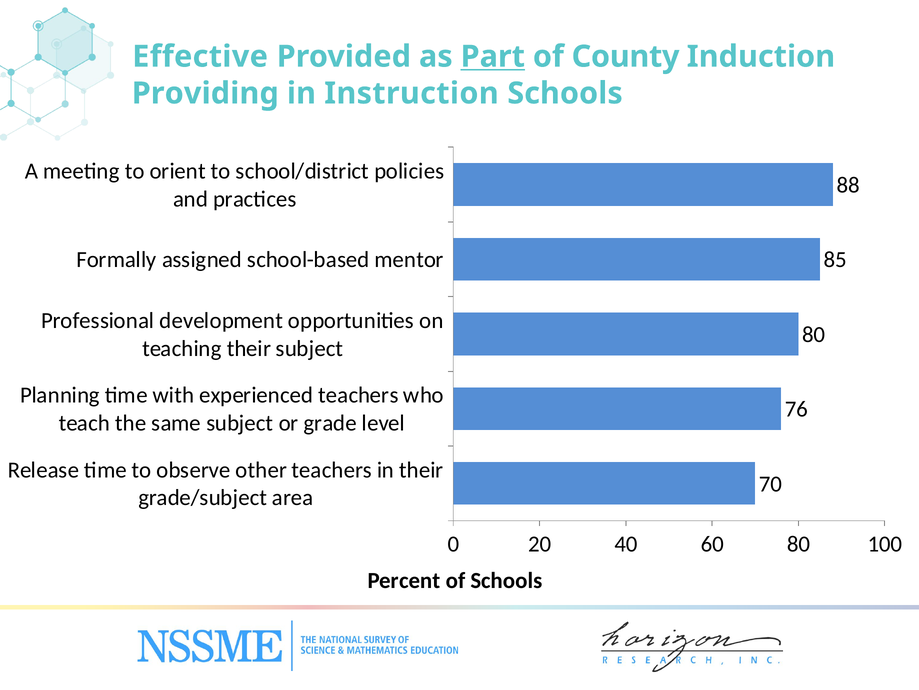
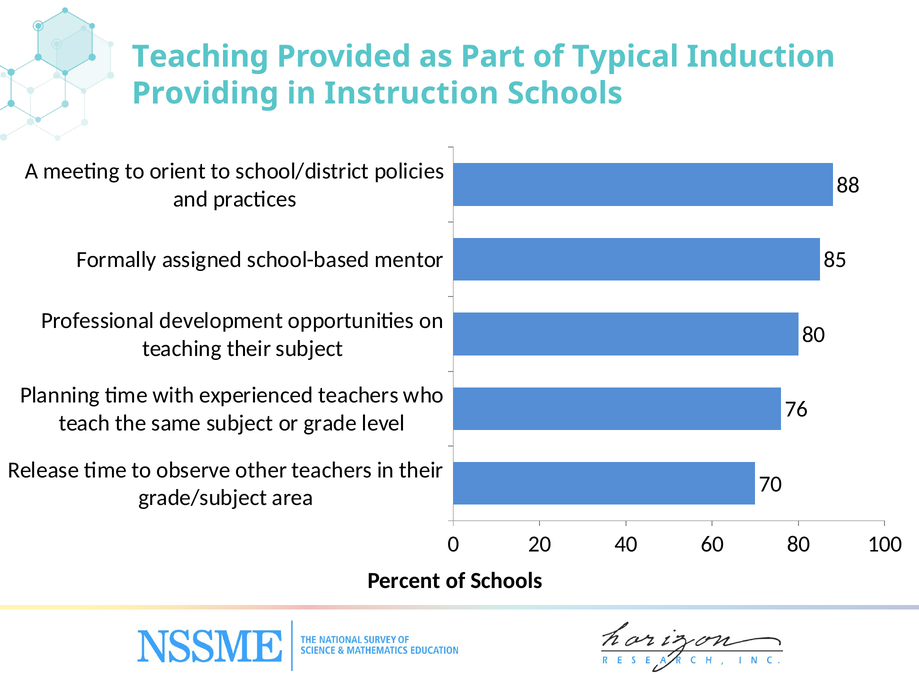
Effective: Effective -> Teaching (200, 56)
Part underline: present -> none (493, 56)
County: County -> Typical (625, 56)
